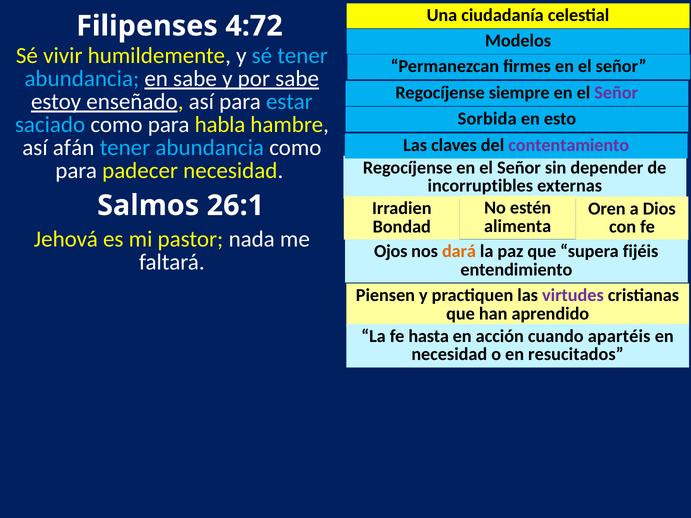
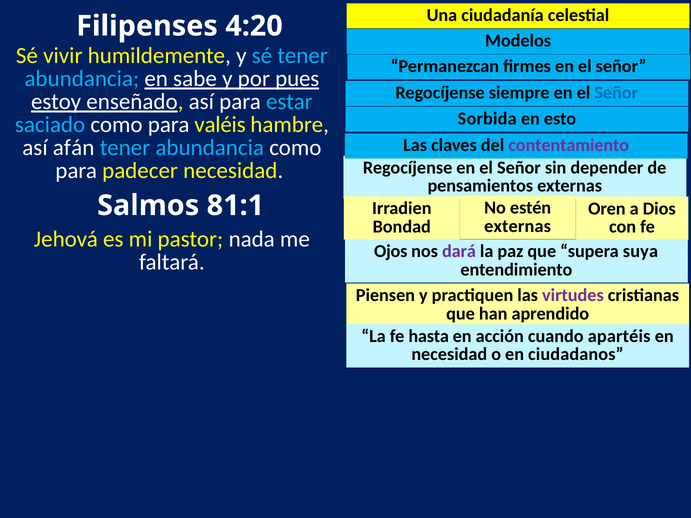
4:72: 4:72 -> 4:20 (254, 26)
por sabe: sabe -> pues (297, 79)
Señor colour: purple -> blue (616, 93)
habla: habla -> valéis (220, 125)
incorruptibles: incorruptibles -> pensamientos (480, 186)
26:1: 26:1 -> 81:1 (235, 206)
alimenta: alimenta -> externas (518, 226)
dará colour: orange -> purple (459, 251)
fijéis: fijéis -> suya (640, 251)
resucitados: resucitados -> ciudadanos (576, 355)
